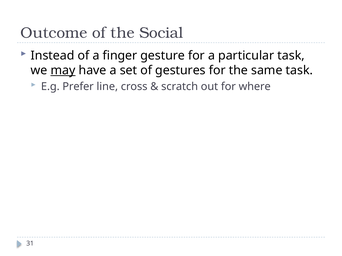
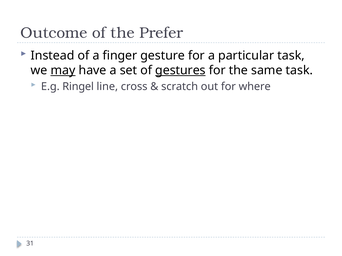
Social: Social -> Prefer (161, 33)
gestures underline: none -> present (180, 70)
Prefer: Prefer -> Ringel (78, 87)
